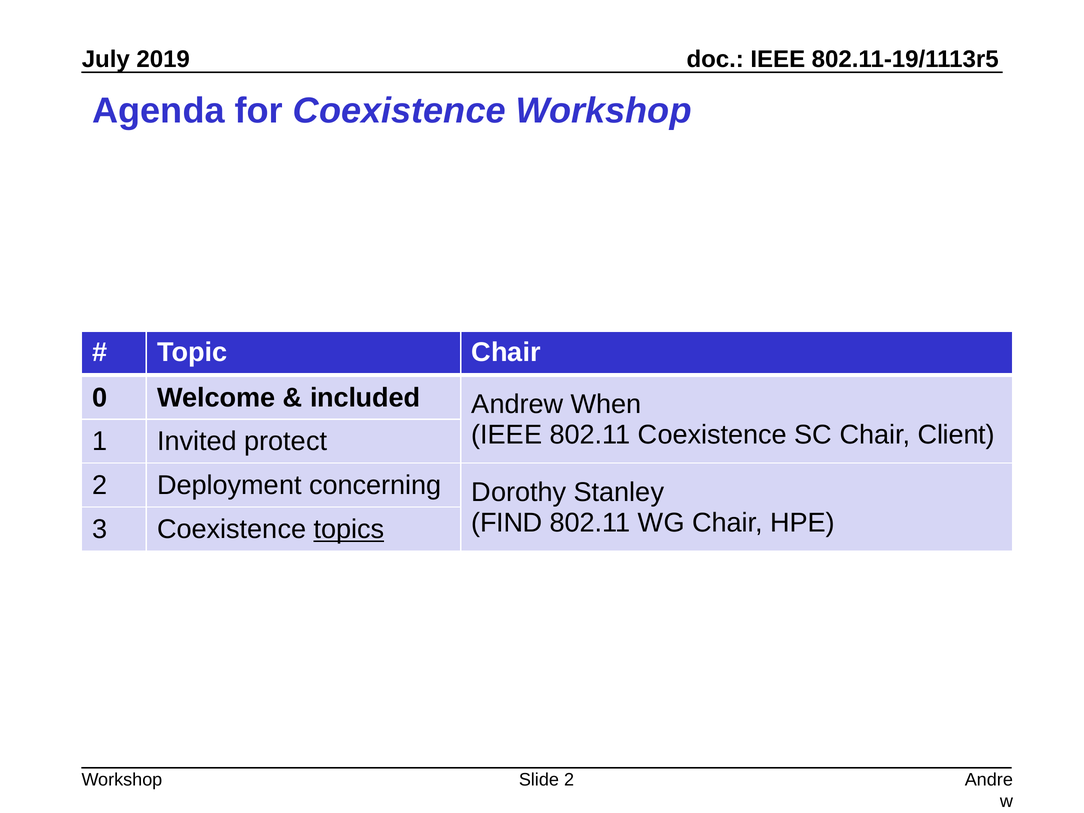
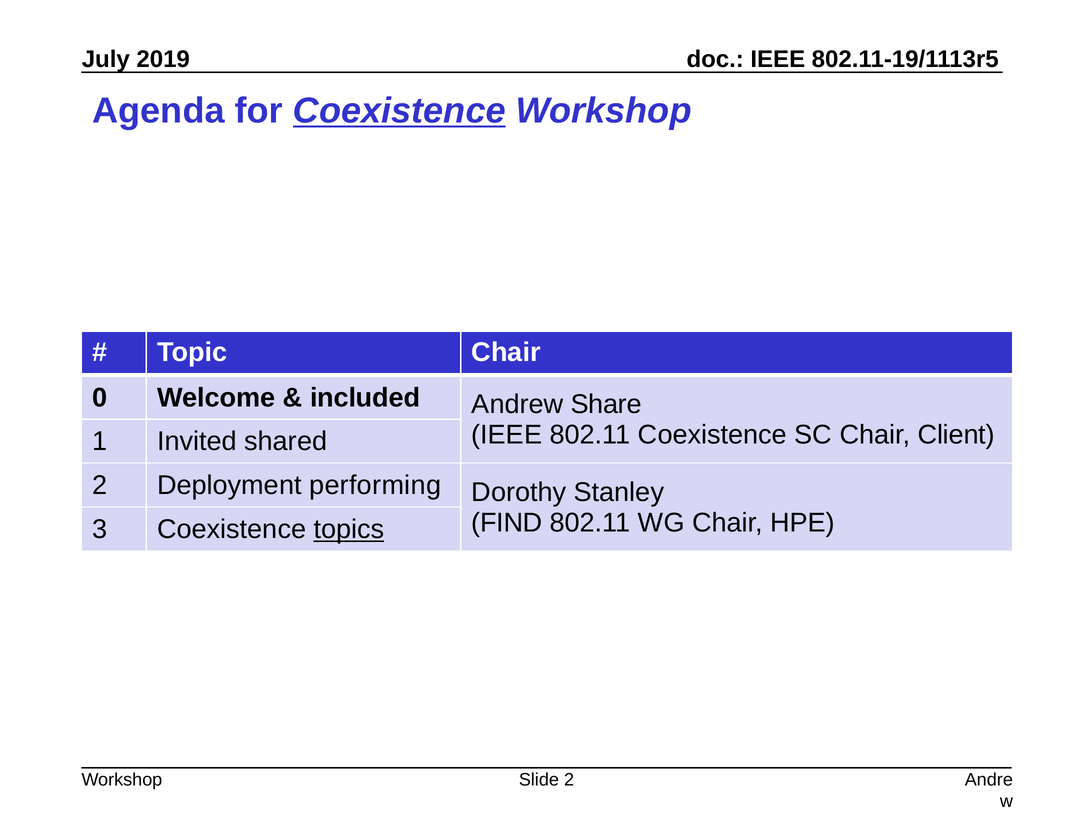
Coexistence underline: none -> present (399, 111)
When: When -> Share (606, 404)
protect: protect -> shared (286, 442)
concerning: concerning -> performing (375, 486)
